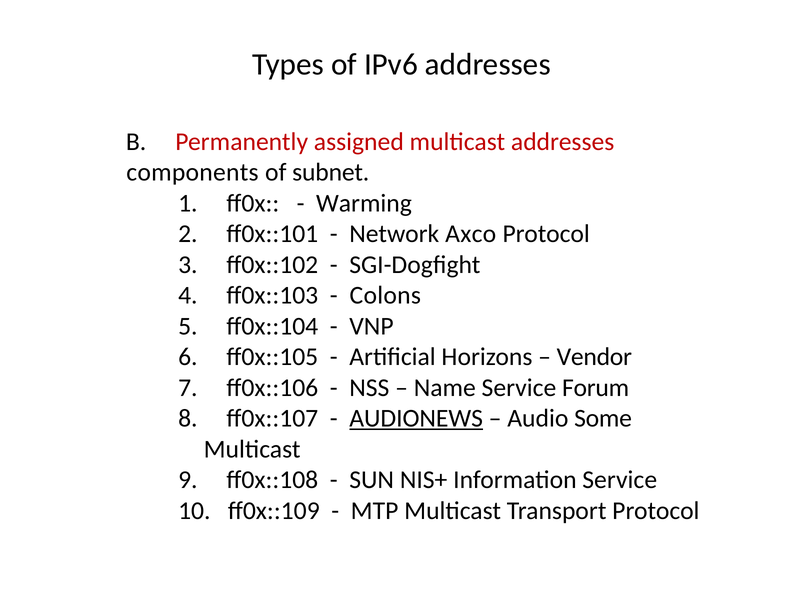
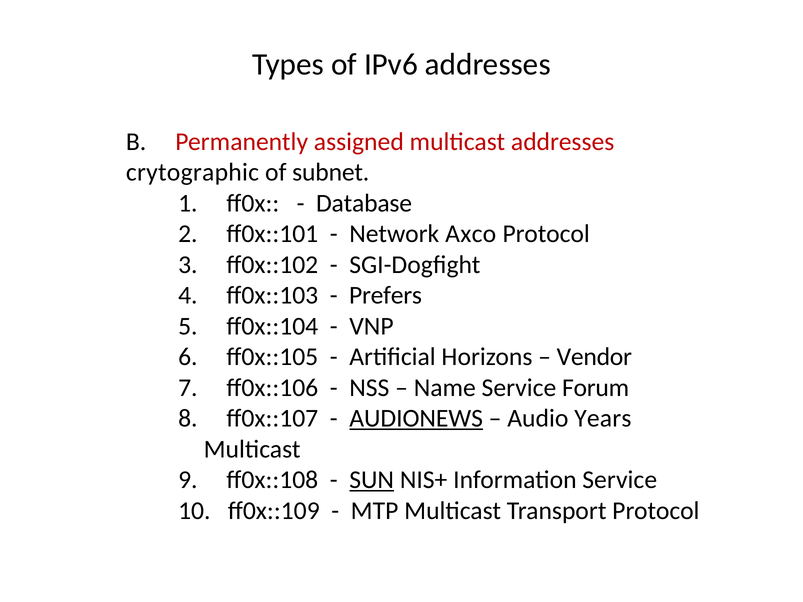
components: components -> crytographic (192, 172)
Warming: Warming -> Database (364, 203)
Colons: Colons -> Prefers (386, 295)
Some: Some -> Years (603, 418)
SUN underline: none -> present (372, 480)
